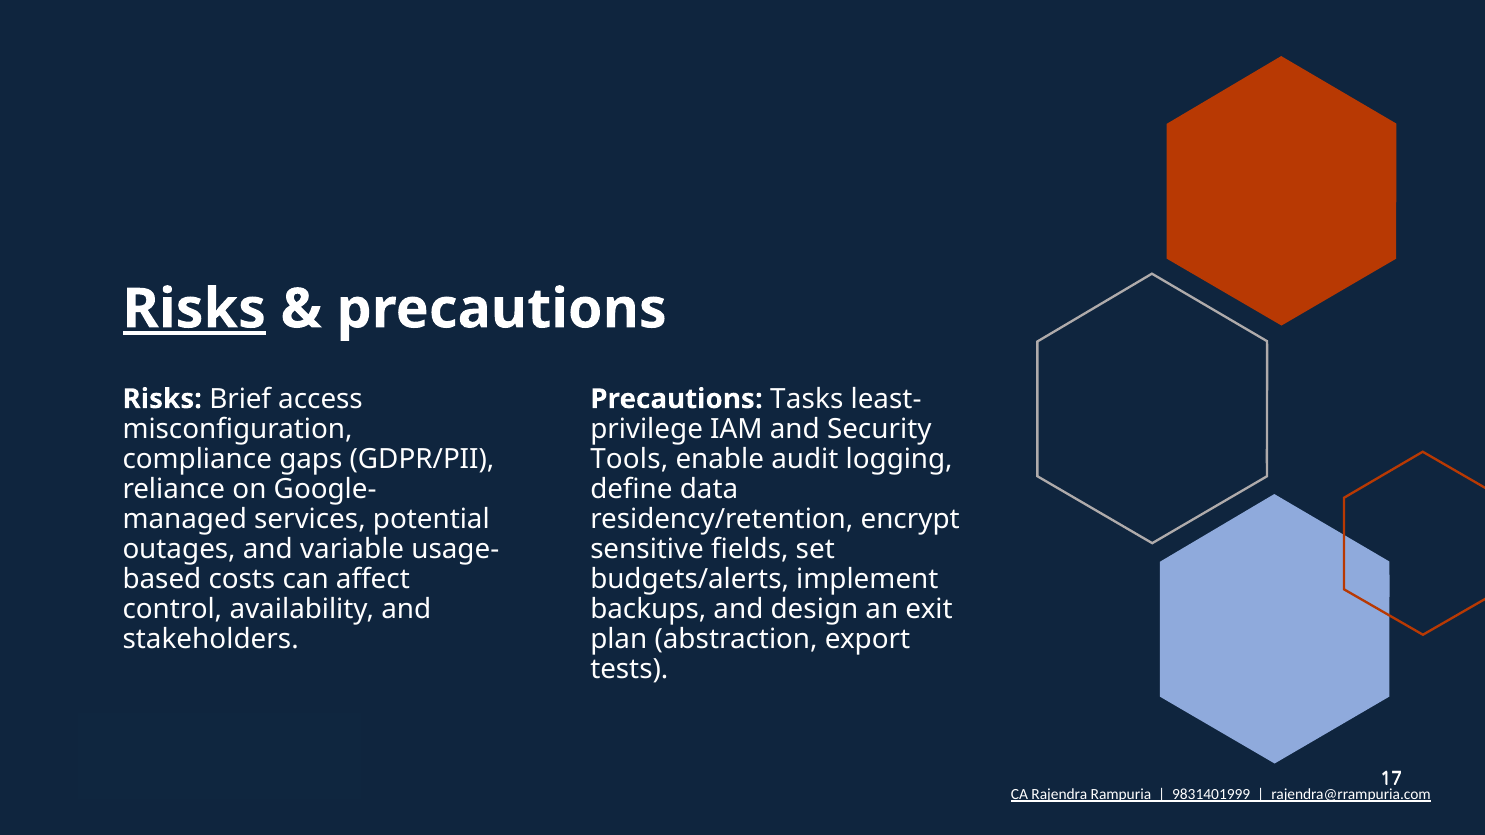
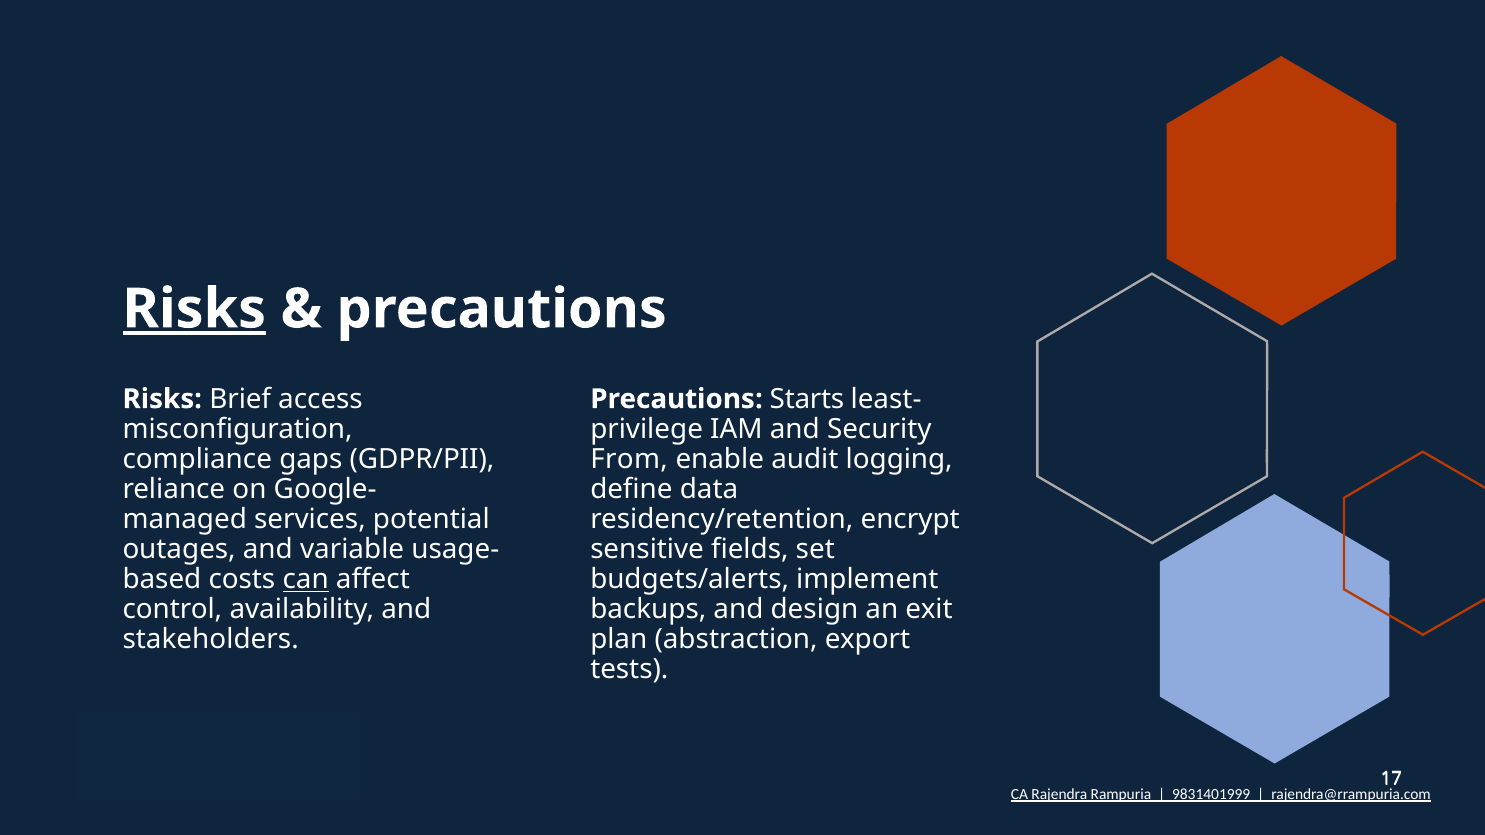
Tasks: Tasks -> Starts (807, 399)
Tools: Tools -> From (629, 459)
can underline: none -> present (306, 580)
